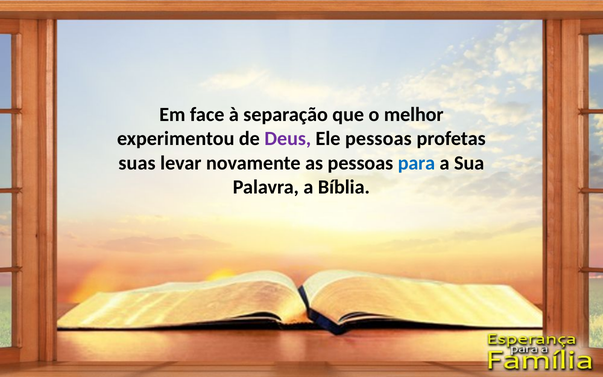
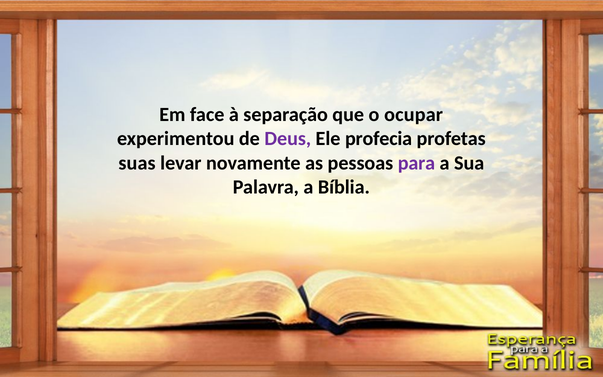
melhor: melhor -> ocupar (414, 115)
Ele pessoas: pessoas -> profecia (379, 139)
para colour: blue -> purple (416, 163)
